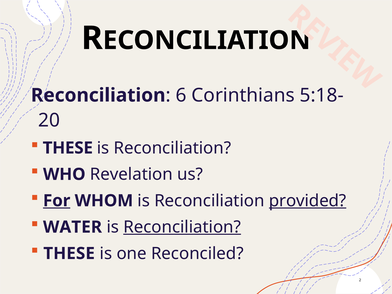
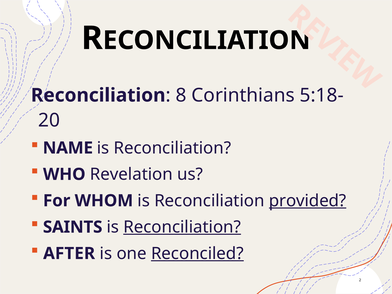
6: 6 -> 8 (181, 95)
THESE: THESE -> NAME (68, 148)
For underline: present -> none (57, 201)
WATER: WATER -> SAINTS (73, 227)
THESE: THESE -> AFTER (69, 253)
Reconciled underline: none -> present (197, 253)
